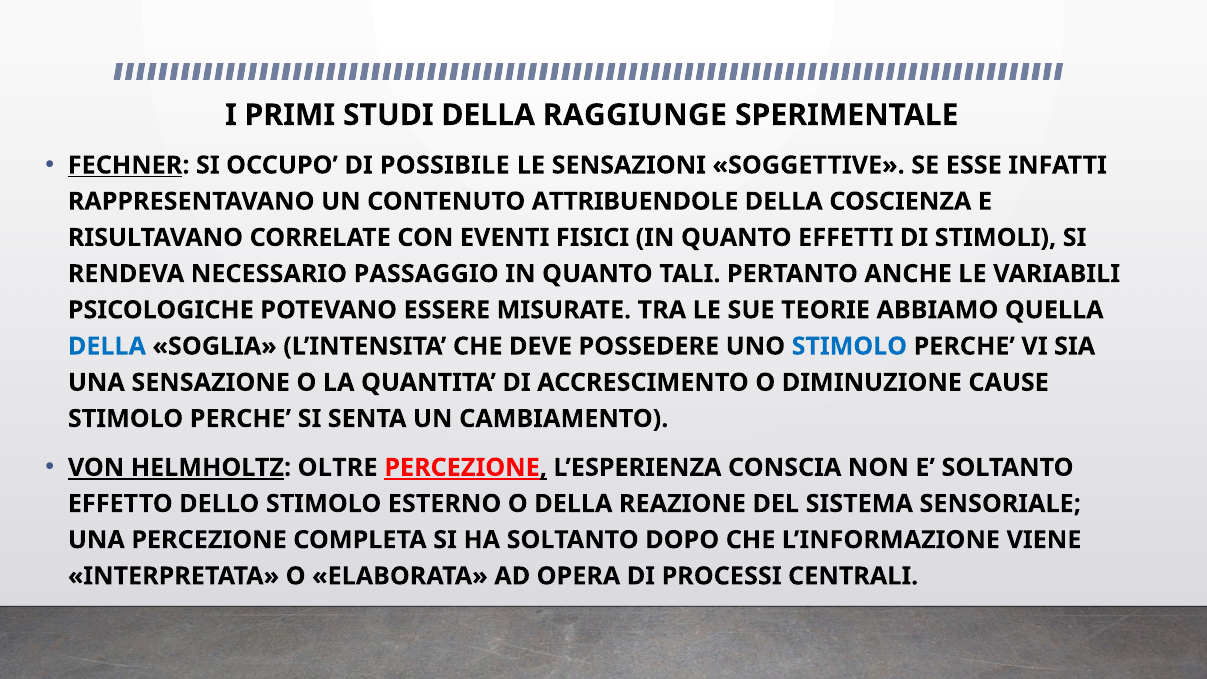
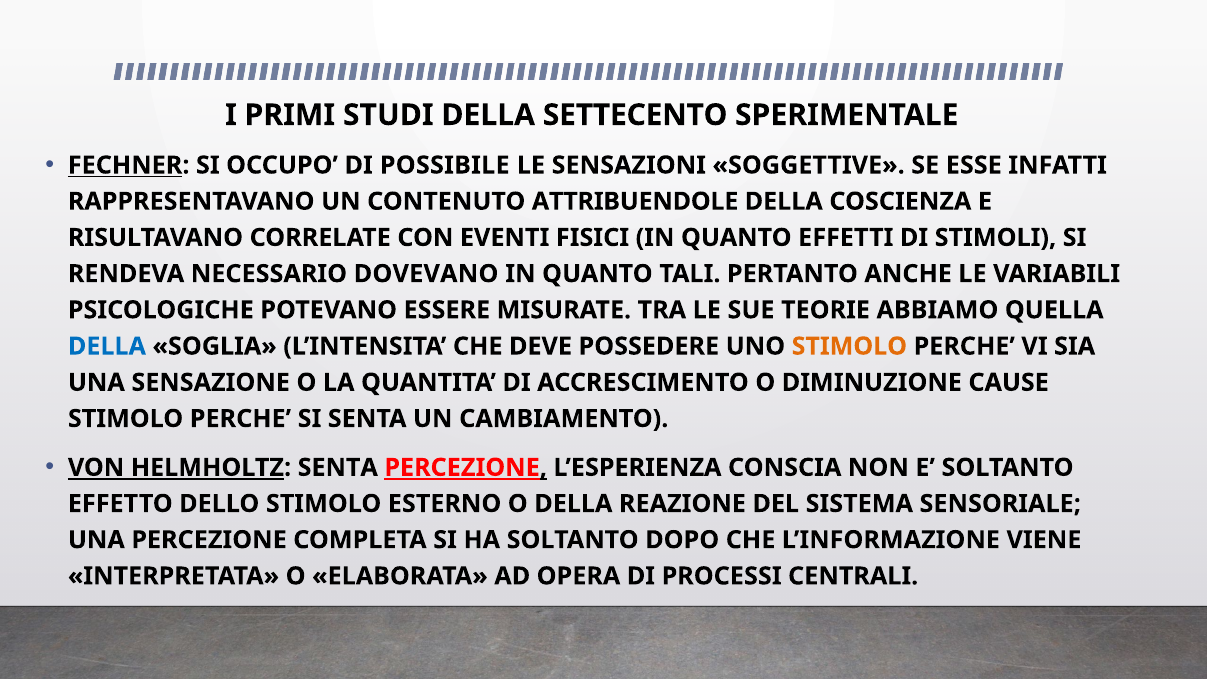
RAGGIUNGE: RAGGIUNGE -> SETTECENTO (635, 115)
PASSAGGIO: PASSAGGIO -> DOVEVANO (426, 274)
STIMOLO colour: blue -> orange (849, 346)
HELMHOLTZ OLTRE: OLTRE -> SENTA (338, 467)
